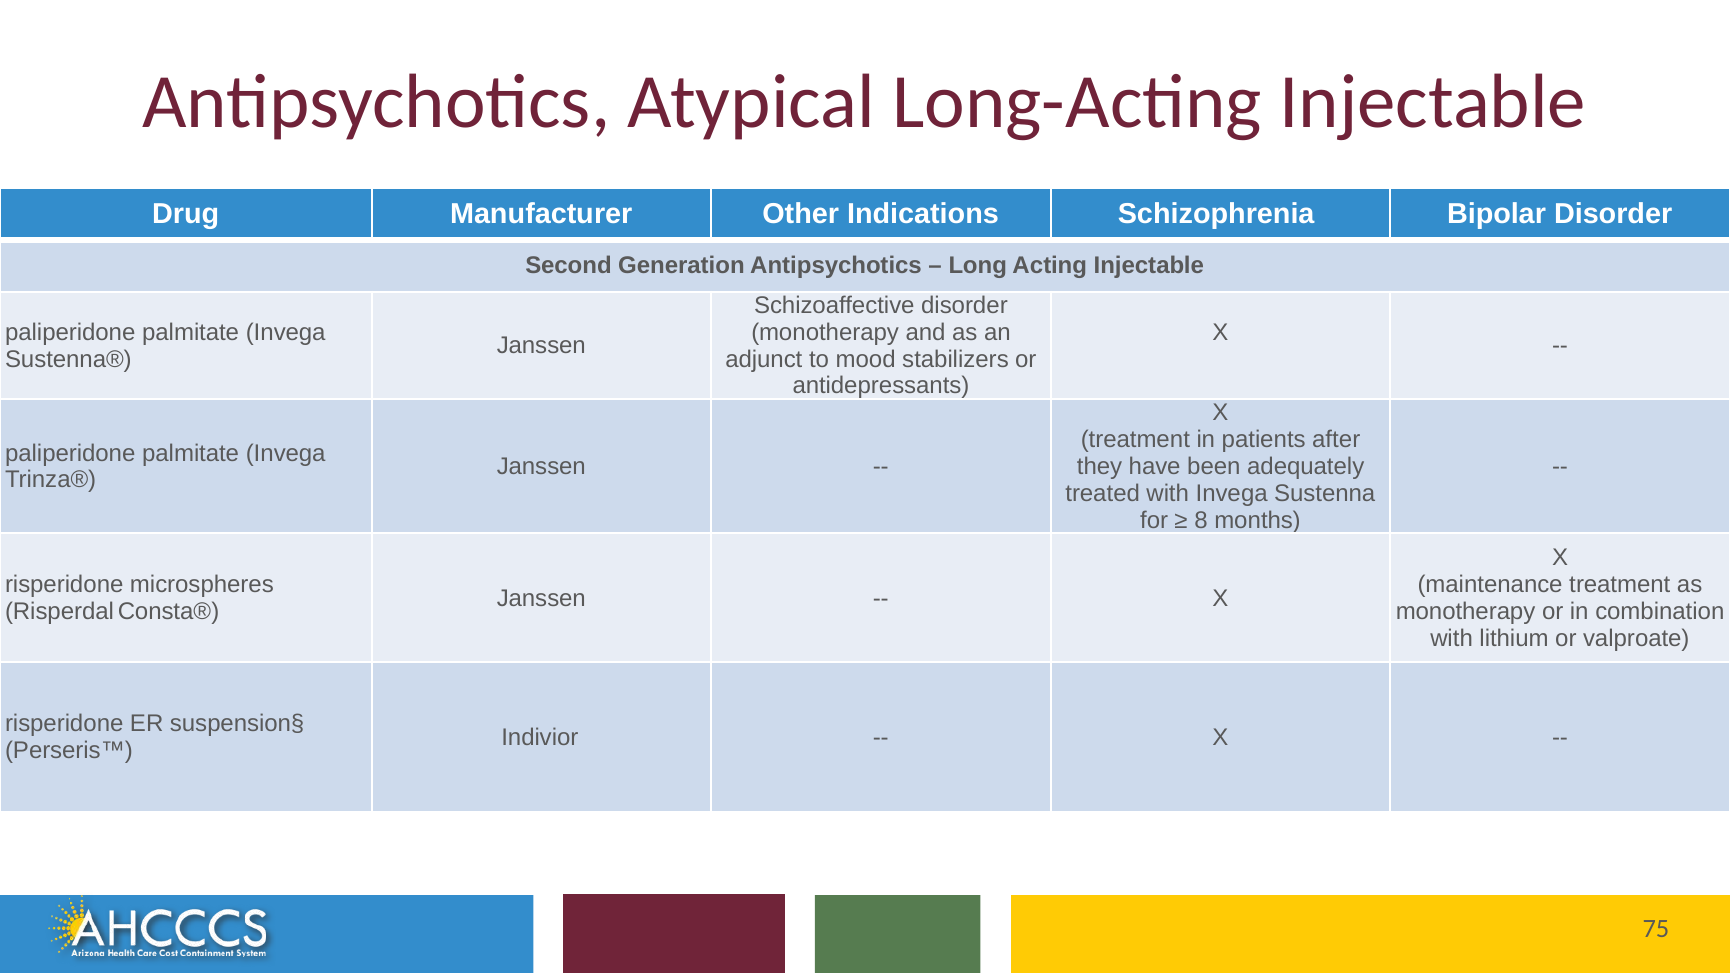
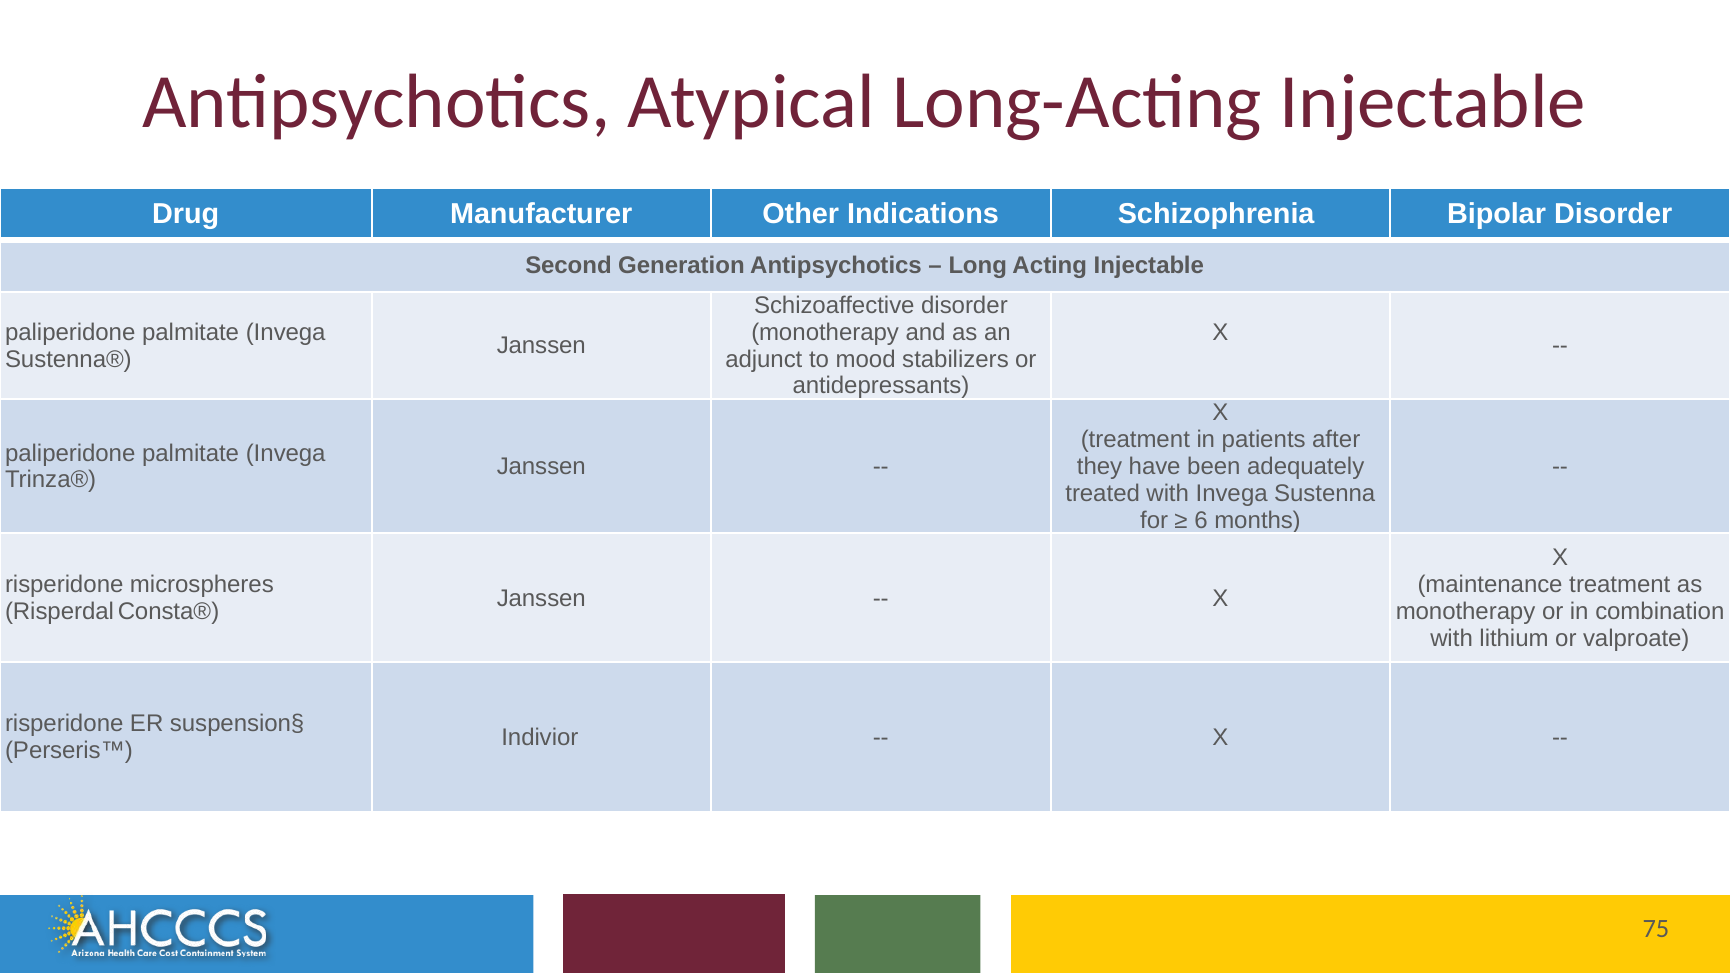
8: 8 -> 6 (1201, 520)
